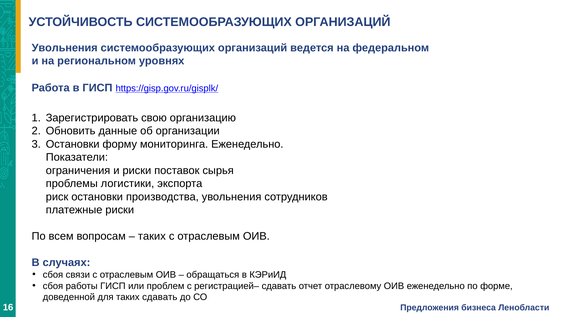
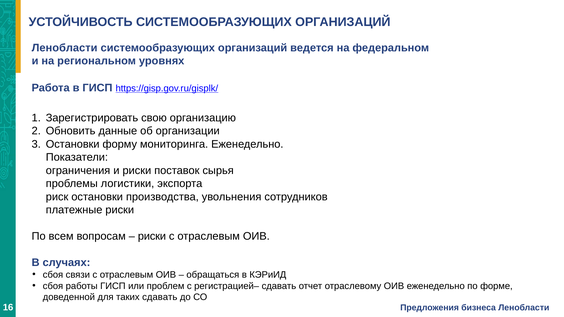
Увольнения: Увольнения -> Ленобласти (65, 48)
таких: таких -> риски (152, 236)
